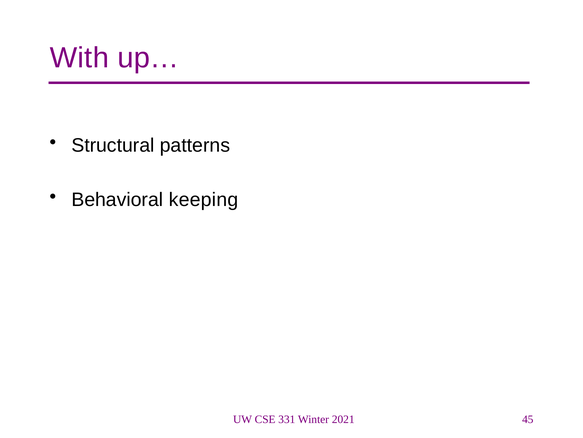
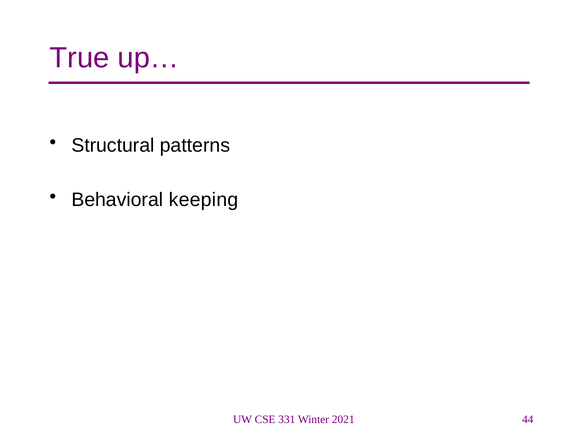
With: With -> True (79, 58)
45: 45 -> 44 (528, 419)
